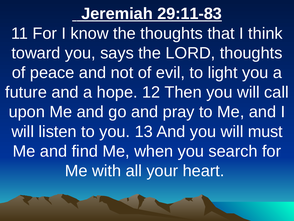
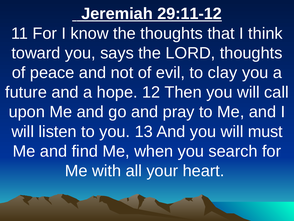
29:11-83: 29:11-83 -> 29:11-12 (190, 14)
light: light -> clay (223, 73)
